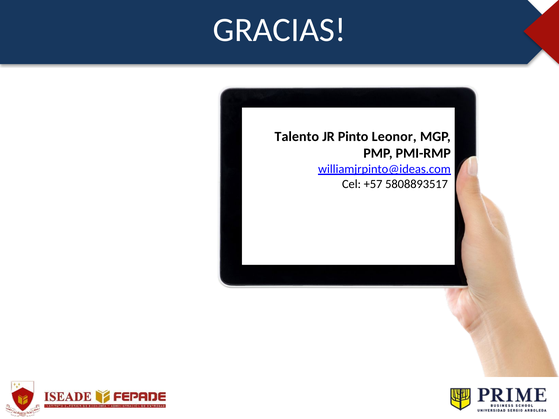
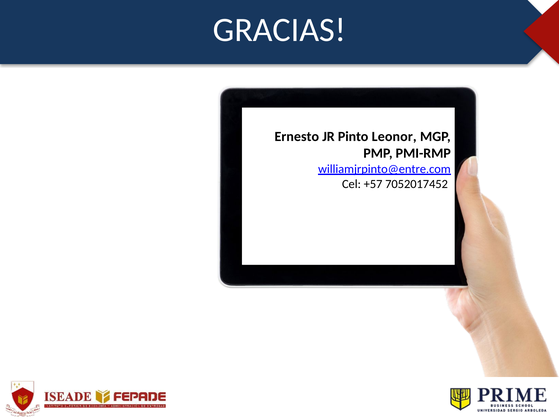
Talento: Talento -> Ernesto (297, 137)
williamjrpinto@ideas.com: williamjrpinto@ideas.com -> williamjrpinto@entre.com (384, 169)
5808893517: 5808893517 -> 7052017452 (417, 184)
